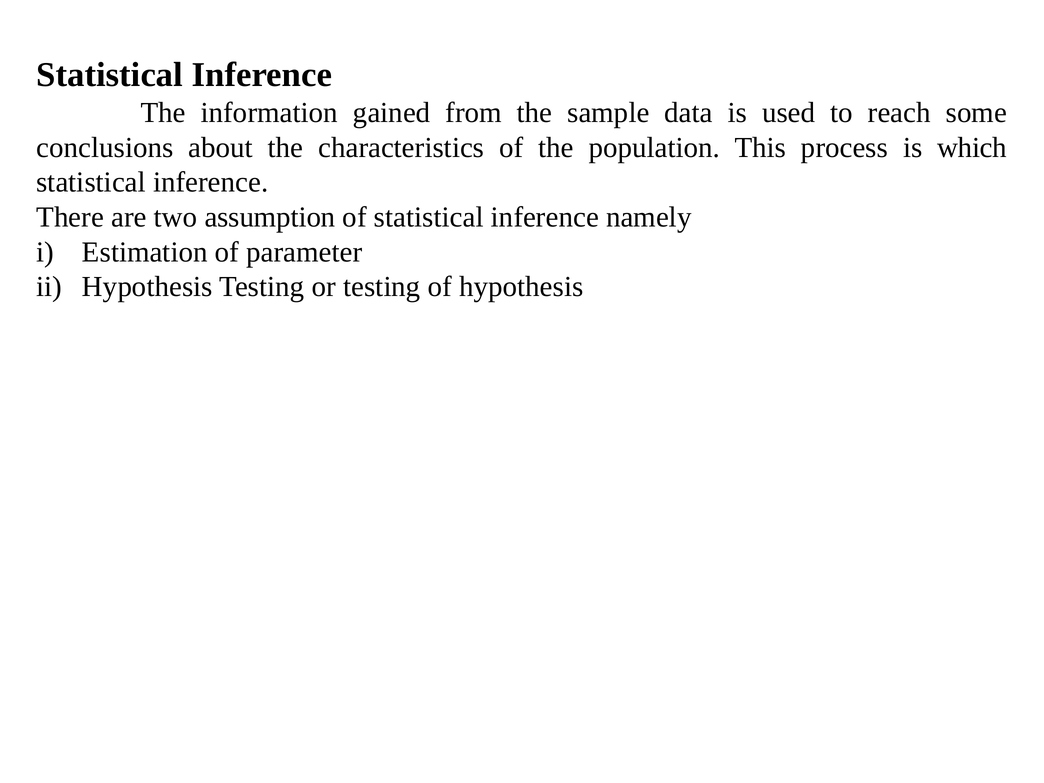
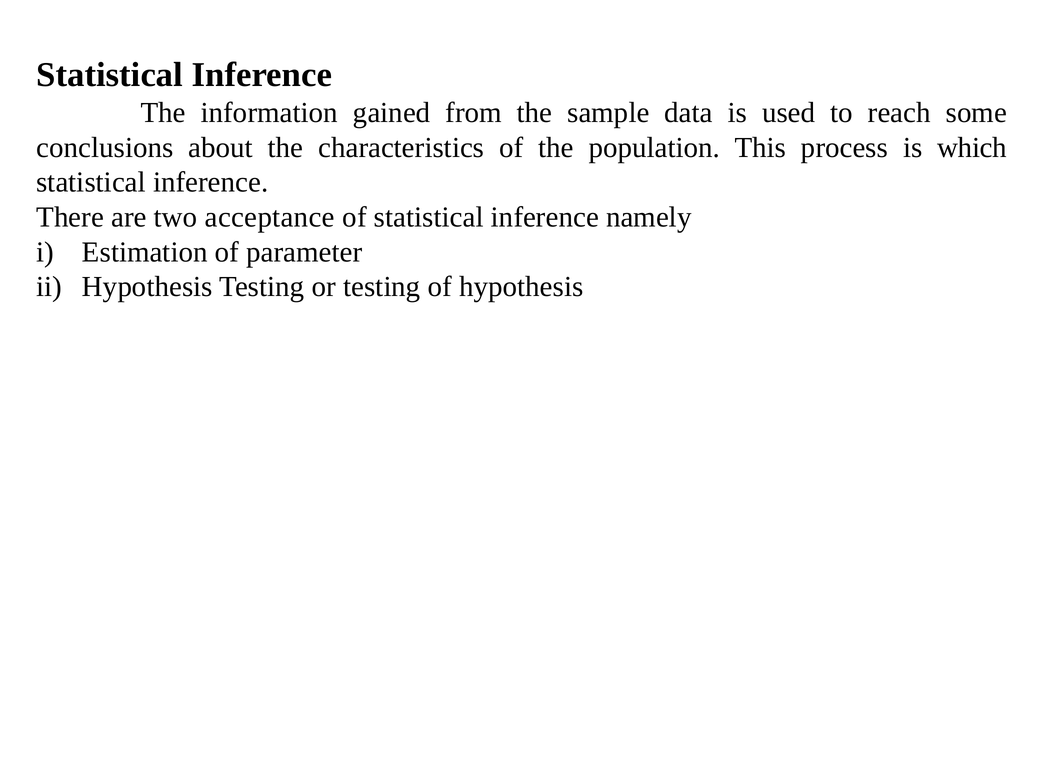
assumption: assumption -> acceptance (270, 217)
